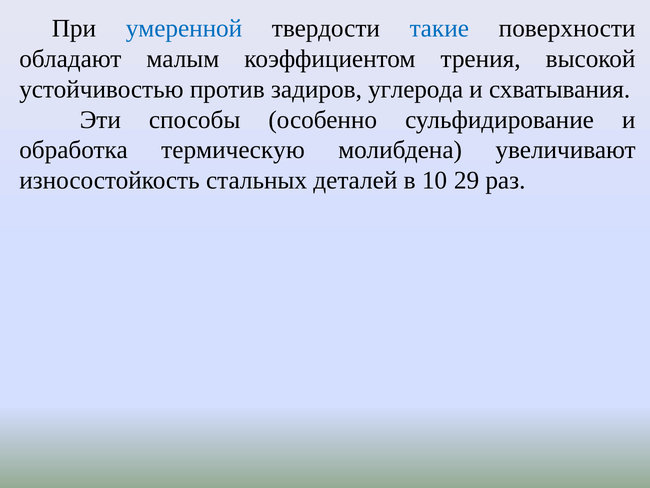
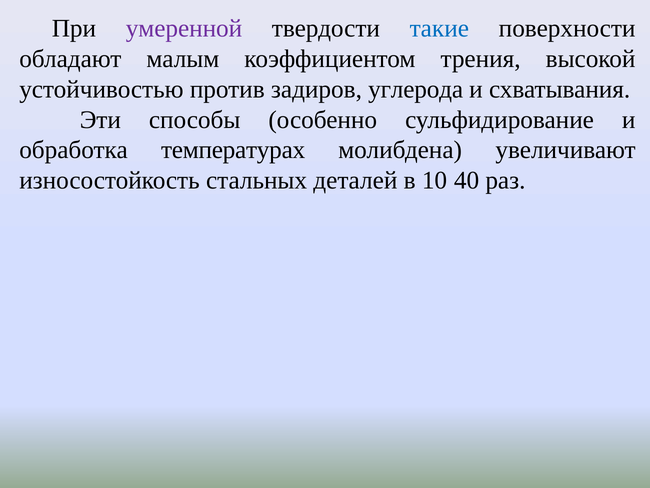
умеренной colour: blue -> purple (184, 28)
термическую: термическую -> температурах (233, 150)
29: 29 -> 40 (467, 180)
